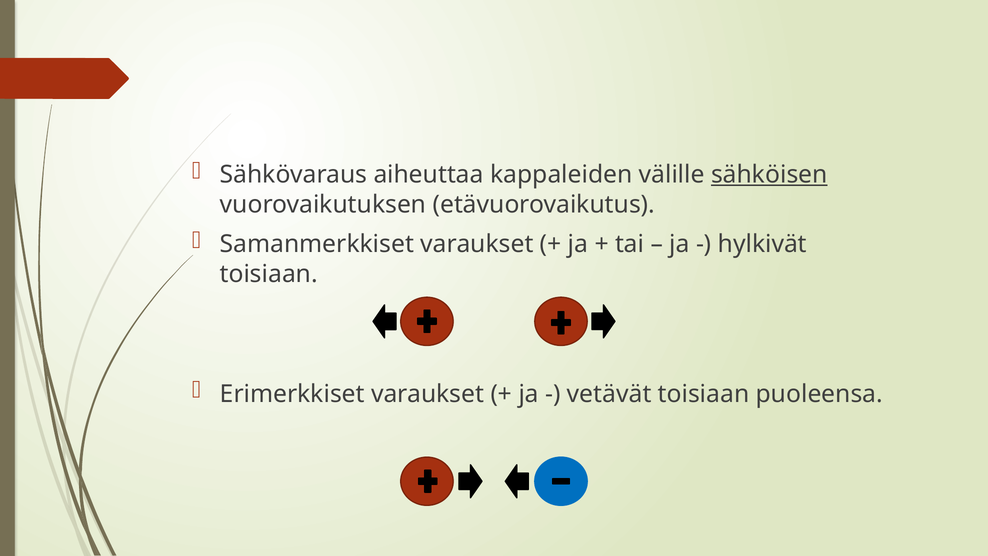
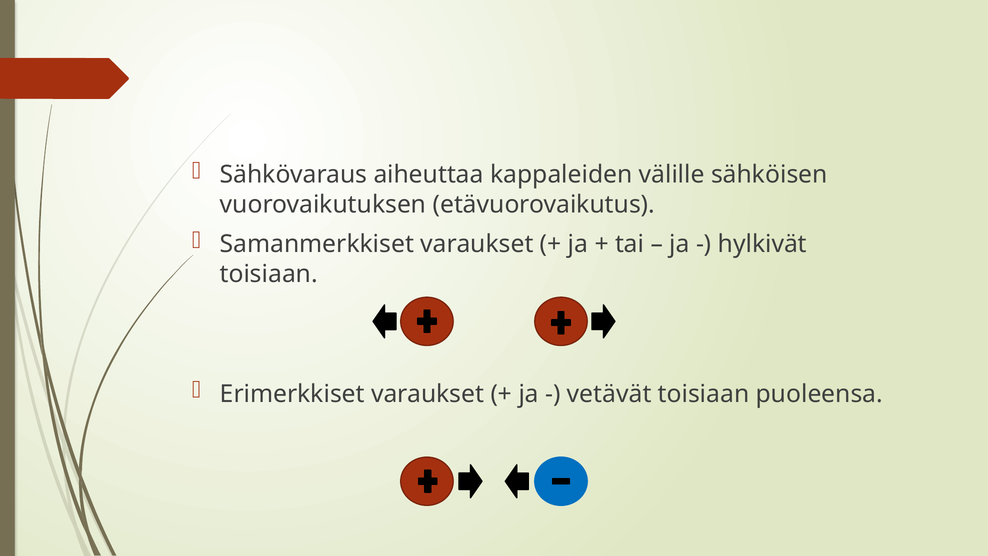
sähköisen underline: present -> none (769, 175)
